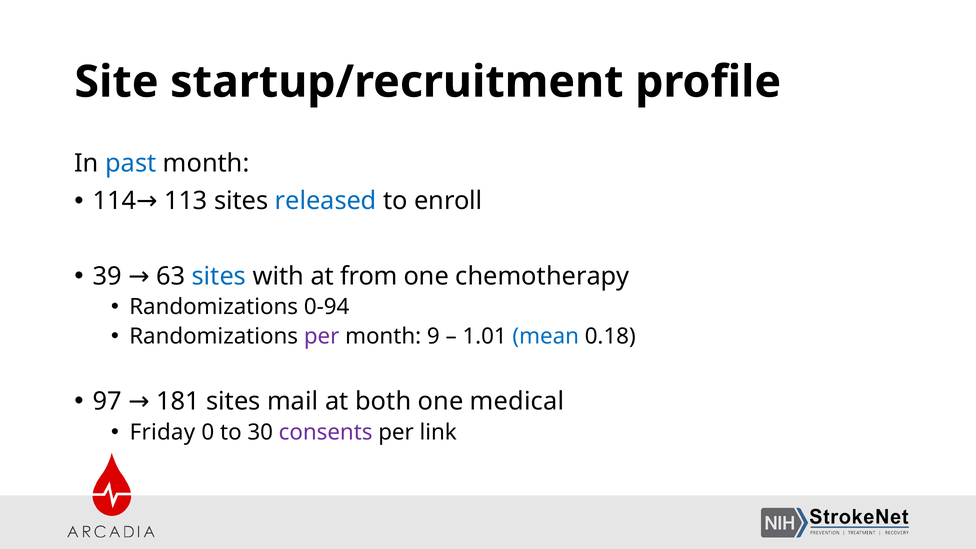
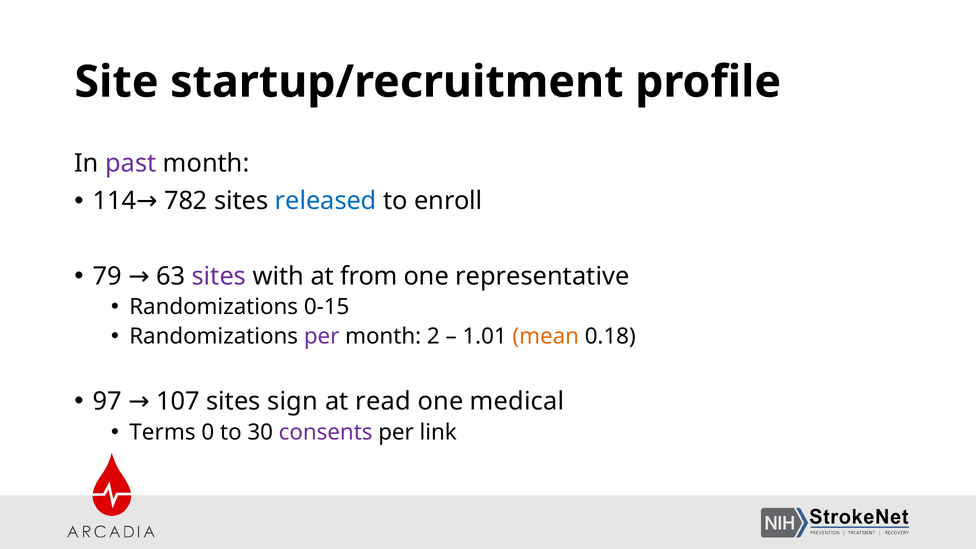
past colour: blue -> purple (131, 163)
113: 113 -> 782 (186, 201)
39: 39 -> 79 (107, 276)
sites colour: blue -> purple (219, 276)
chemotherapy: chemotherapy -> representative (542, 276)
0-94: 0-94 -> 0-15 (327, 307)
9: 9 -> 2 (433, 336)
mean colour: blue -> orange (546, 336)
181: 181 -> 107 (178, 401)
mail: mail -> sign (293, 401)
both: both -> read (383, 401)
Friday: Friday -> Terms (162, 432)
